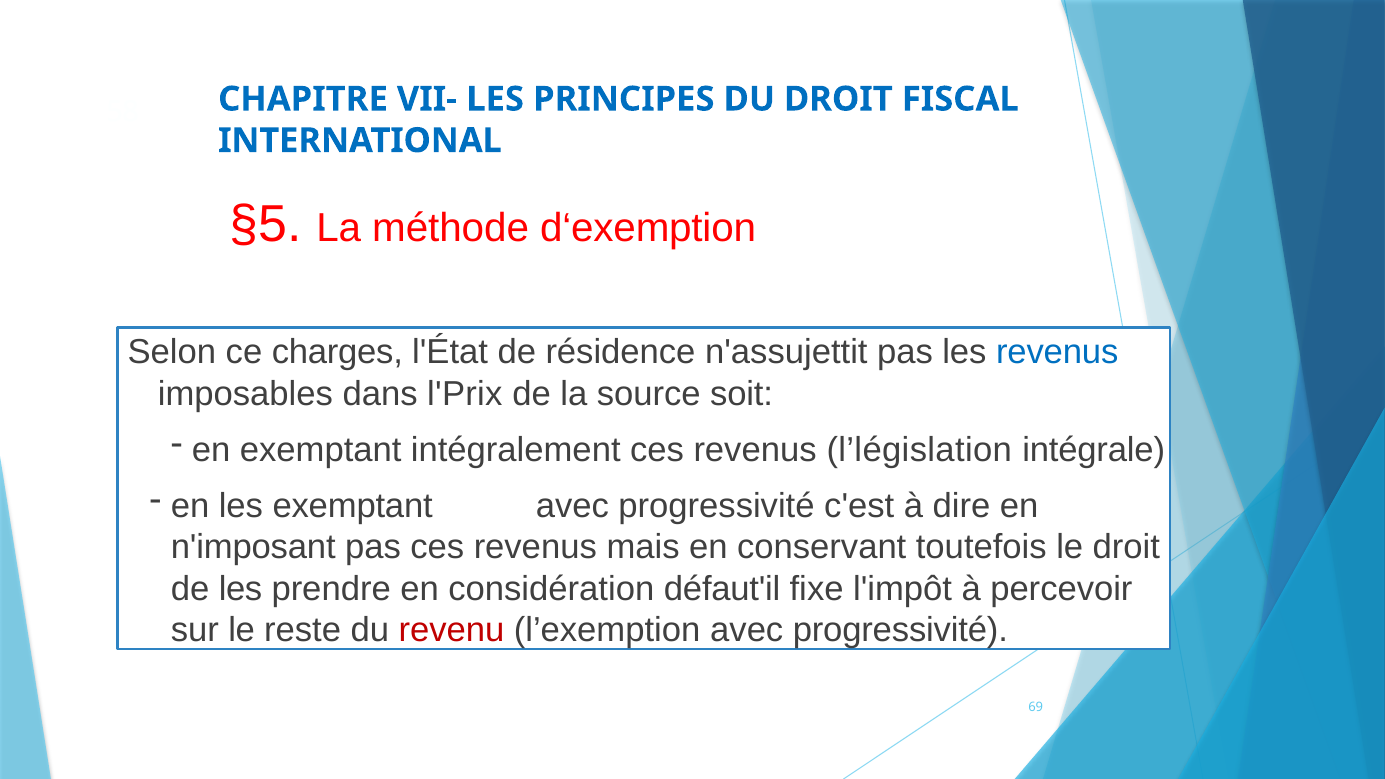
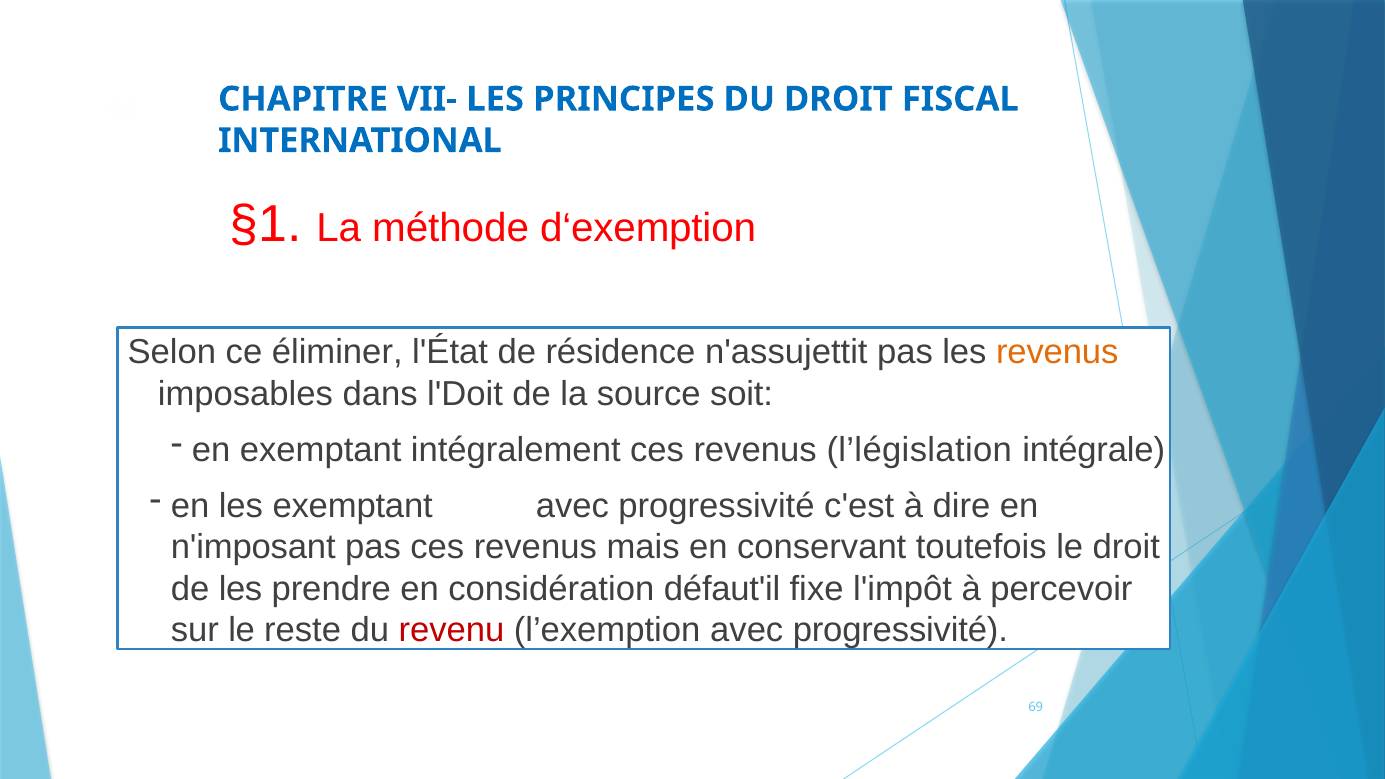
§5: §5 -> §1 (266, 225)
charges: charges -> éliminer (337, 352)
revenus colour: blue -> orange (1057, 352)
l'Prix: l'Prix -> l'Doit (465, 394)
